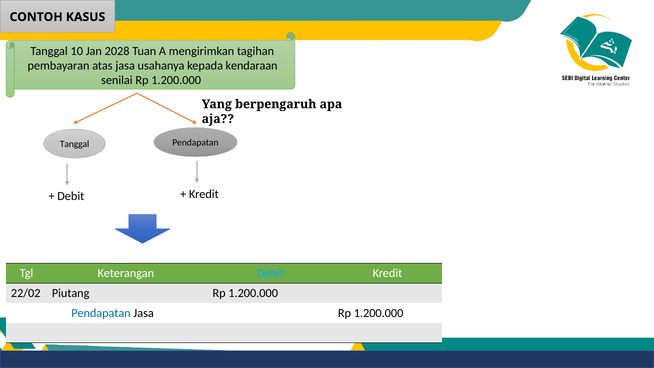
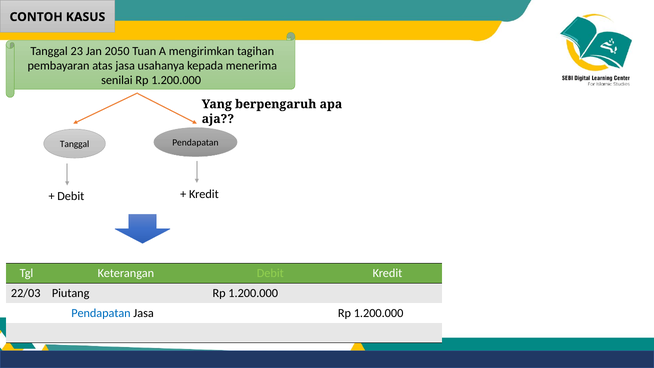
10: 10 -> 23 (77, 51)
2028: 2028 -> 2050 (117, 51)
kendaraan: kendaraan -> menerima (251, 66)
Debit colour: light blue -> light green (270, 273)
22/02: 22/02 -> 22/03 (26, 293)
